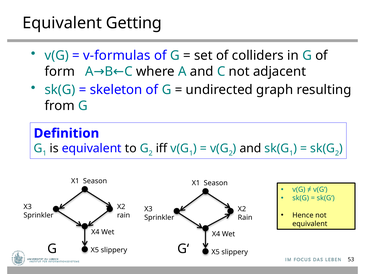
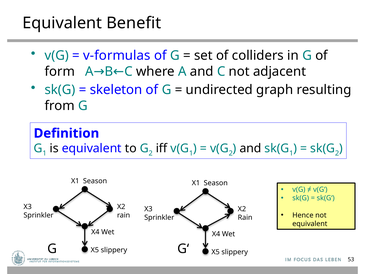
Getting: Getting -> Benefit (134, 23)
